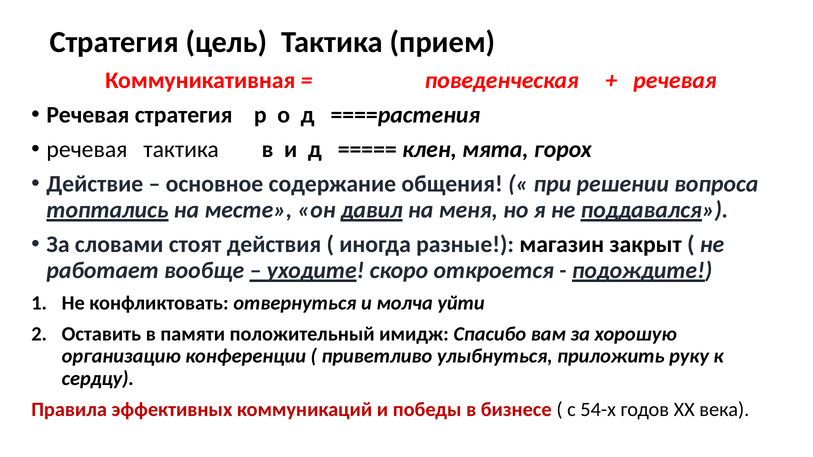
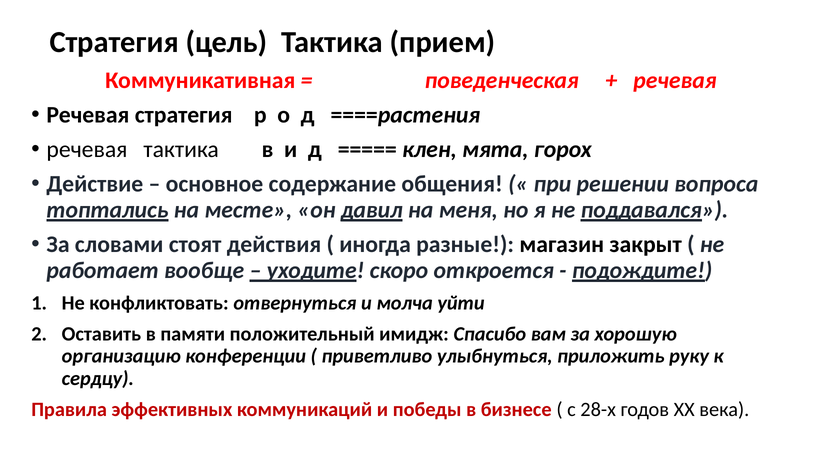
54-х: 54-х -> 28-х (598, 410)
